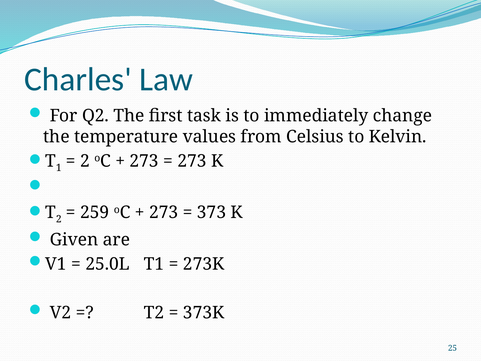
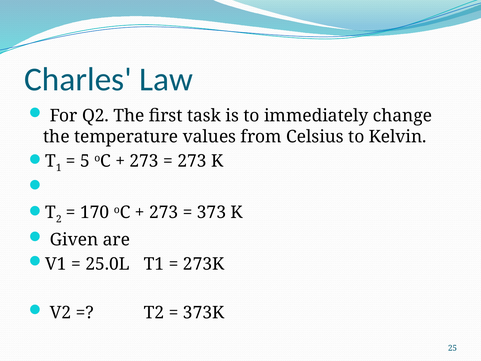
2: 2 -> 5 (85, 161)
259: 259 -> 170 (95, 212)
